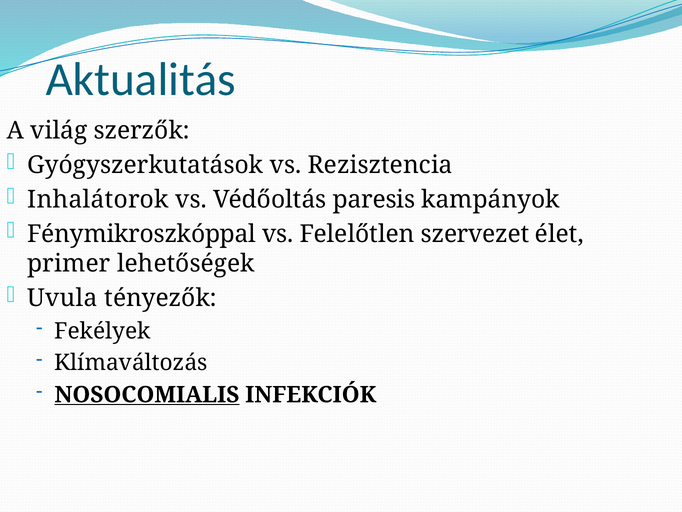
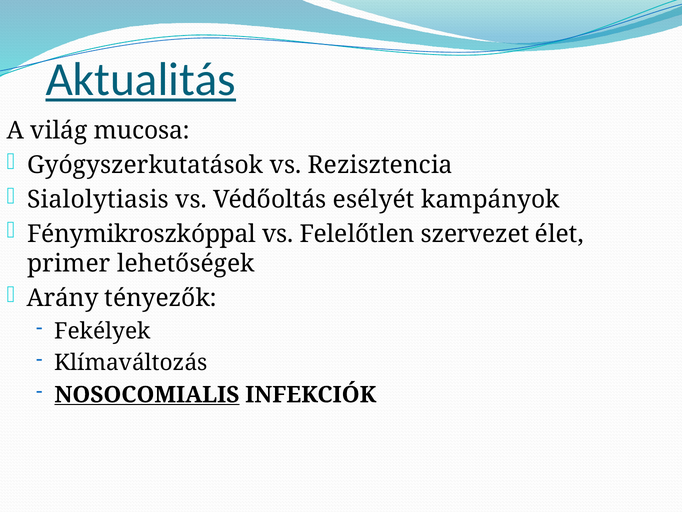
Aktualitás underline: none -> present (141, 80)
szerzők: szerzők -> mucosa (142, 131)
Inhalátorok: Inhalátorok -> Sialolytiasis (98, 199)
paresis: paresis -> esélyét (374, 199)
Uvula: Uvula -> Arány (63, 298)
